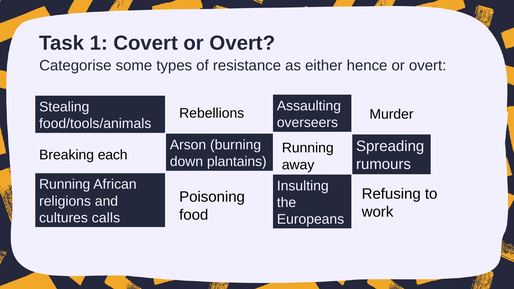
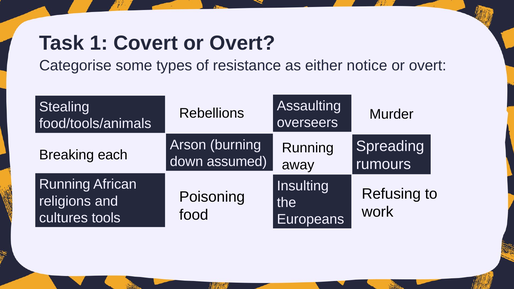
hence: hence -> notice (367, 66)
plantains: plantains -> assumed (237, 162)
calls: calls -> tools (106, 218)
